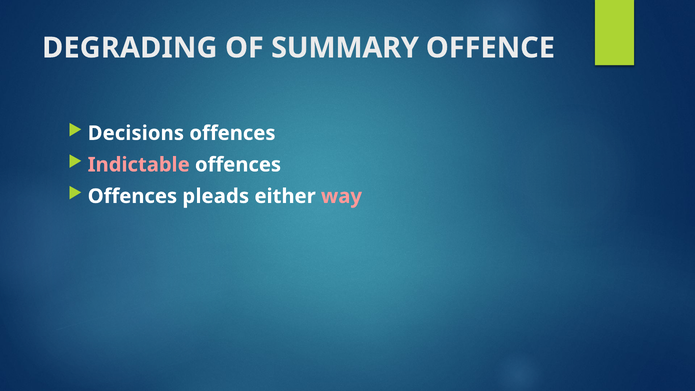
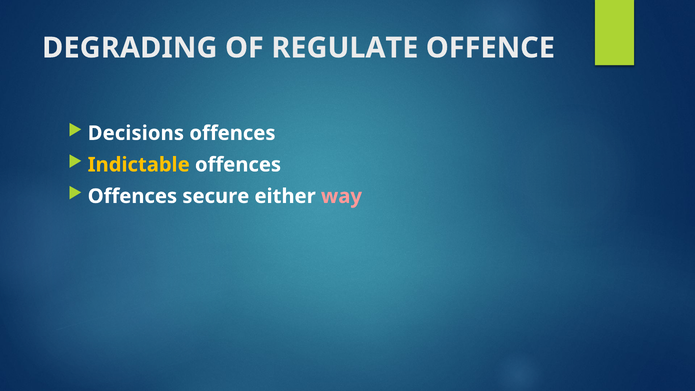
SUMMARY: SUMMARY -> REGULATE (345, 48)
Indictable colour: pink -> yellow (139, 165)
pleads: pleads -> secure (216, 196)
